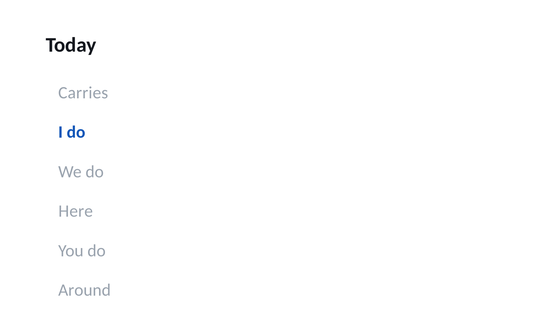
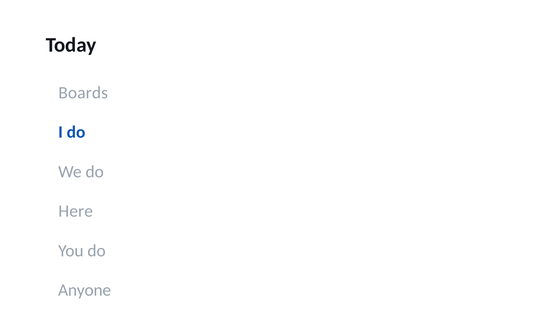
Carries: Carries -> Boards (83, 93)
Around: Around -> Anyone (85, 290)
